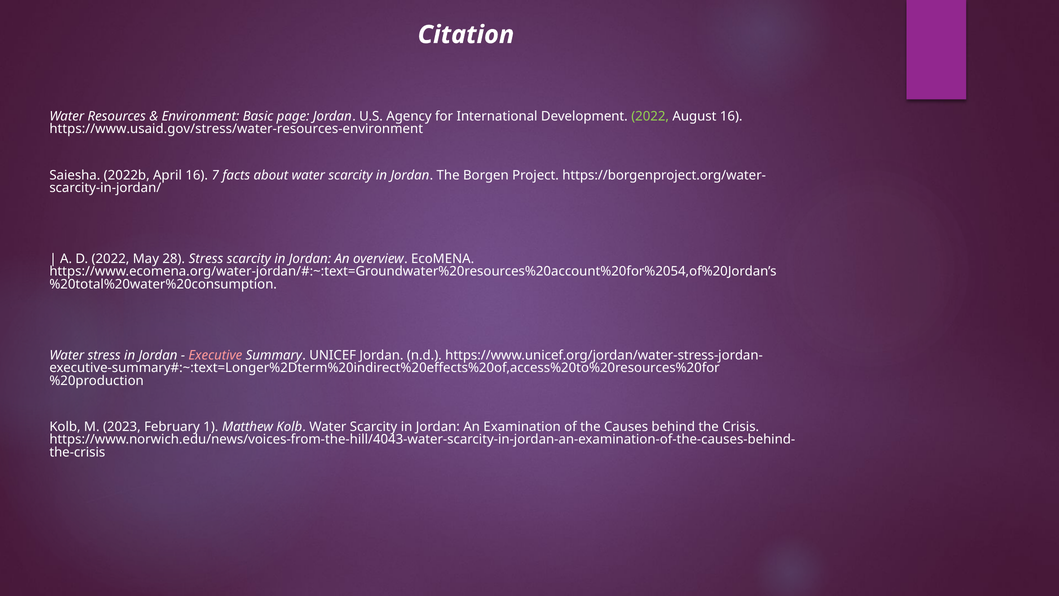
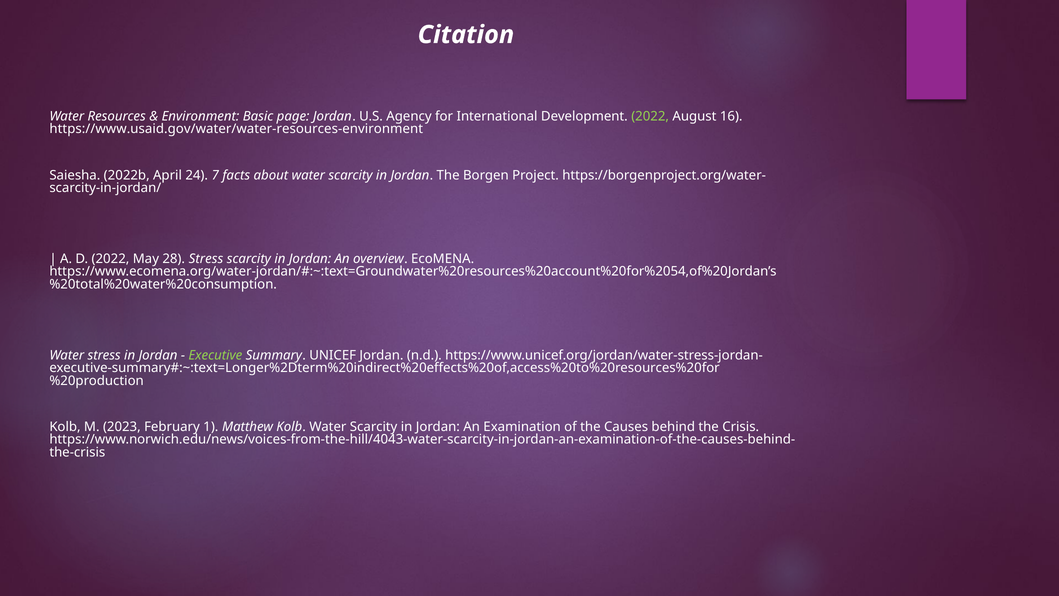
https://www.usaid.gov/stress/water-resources-environment: https://www.usaid.gov/stress/water-resources-environment -> https://www.usaid.gov/water/water-resources-environment (236, 129)
April 16: 16 -> 24 (197, 175)
Executive colour: pink -> light green (215, 355)
